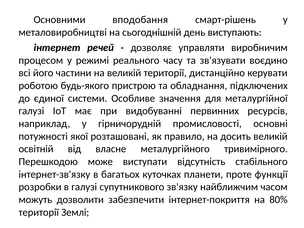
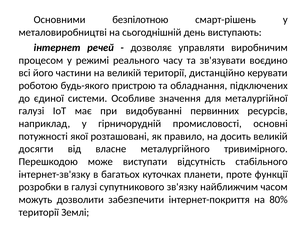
вподобання: вподобання -> безпілотною (140, 20)
освітній: освітній -> досягти (36, 149)
